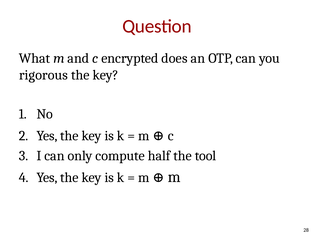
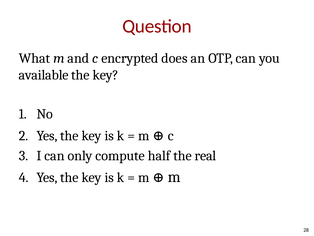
rigorous: rigorous -> available (44, 75)
tool: tool -> real (205, 155)
